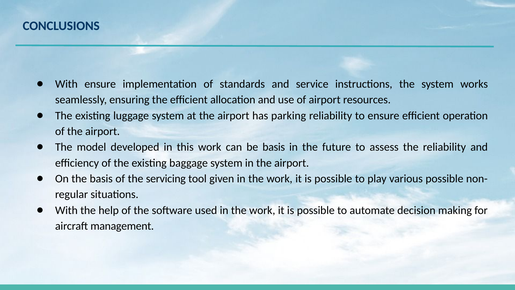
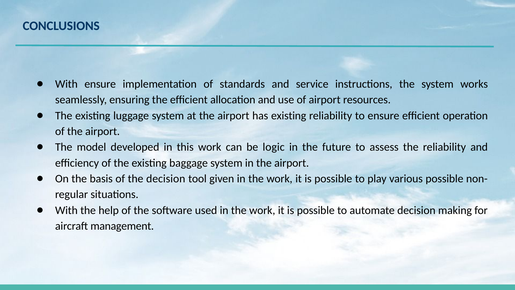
has parking: parking -> existing (289, 115)
be basis: basis -> logic (274, 147)
the servicing: servicing -> decision (166, 179)
